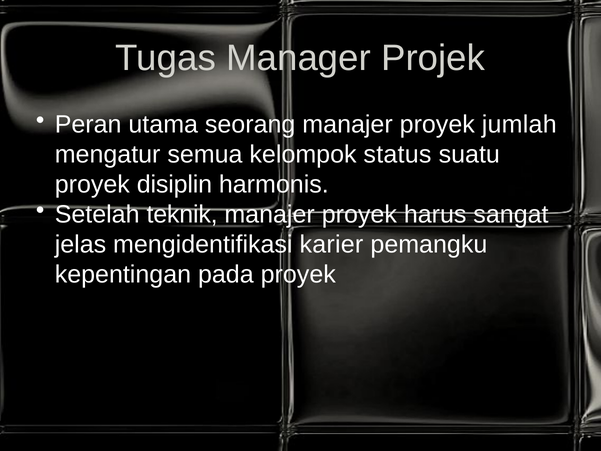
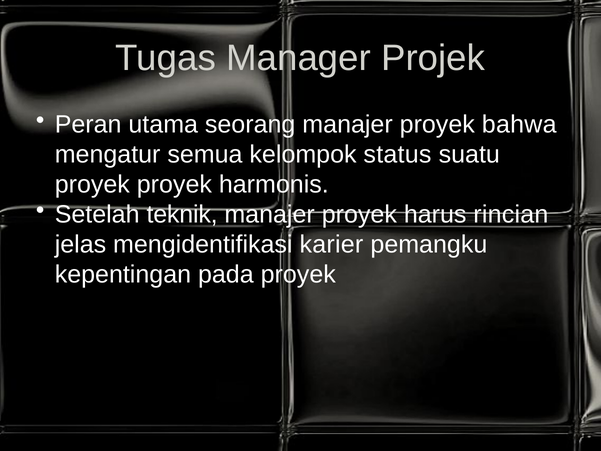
jumlah: jumlah -> bahwa (519, 124)
proyek disiplin: disiplin -> proyek (174, 184)
sangat: sangat -> rincian (511, 214)
